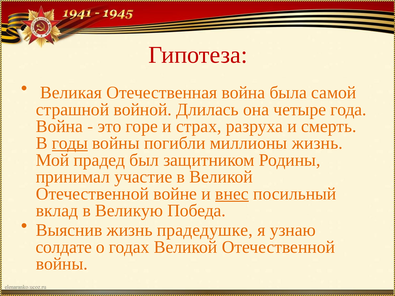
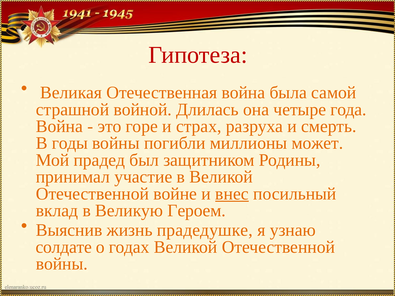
годы underline: present -> none (70, 143)
миллионы жизнь: жизнь -> может (317, 143)
Победа: Победа -> Героем (197, 211)
